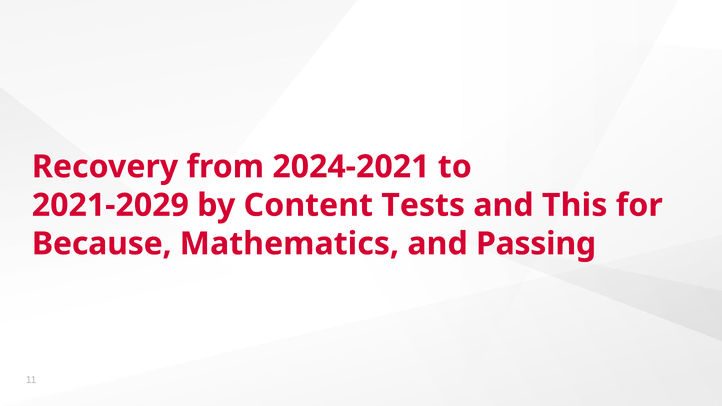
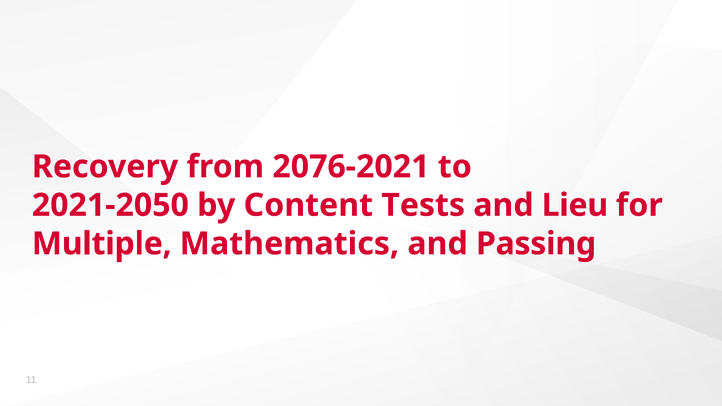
2024-2021: 2024-2021 -> 2076-2021 (351, 167)
2021-2029: 2021-2029 -> 2021-2050 (110, 205)
This: This -> Lieu (575, 205)
Because: Because -> Multiple (102, 244)
